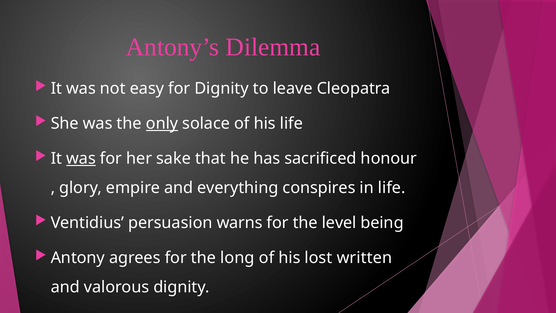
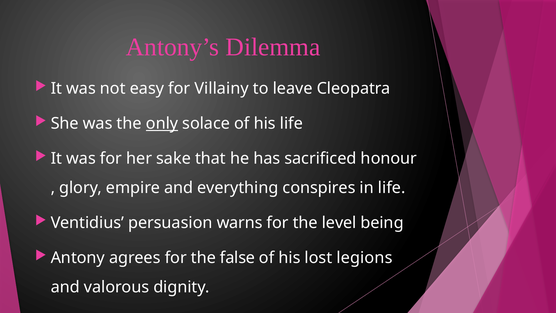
for Dignity: Dignity -> Villainy (222, 88)
was underline: present -> none (81, 158)
long: long -> false (238, 258)
written: written -> legions (364, 258)
